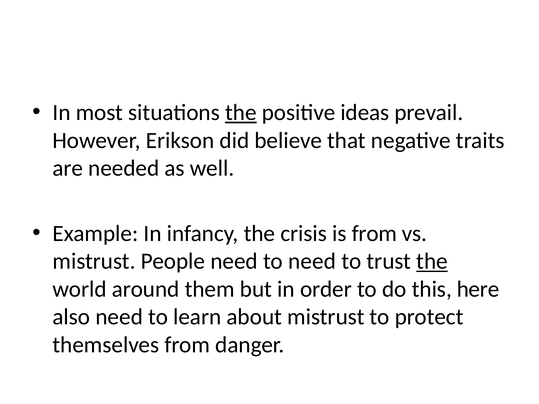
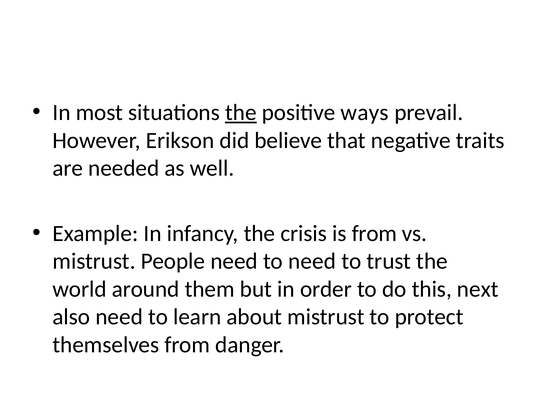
ideas: ideas -> ways (365, 113)
the underline: present -> none (432, 261)
here: here -> next (478, 289)
